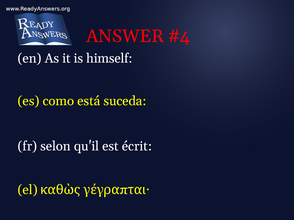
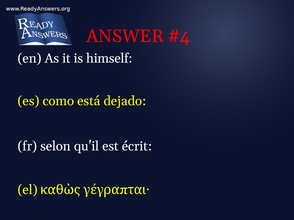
suceda: suceda -> dejado (125, 101)
